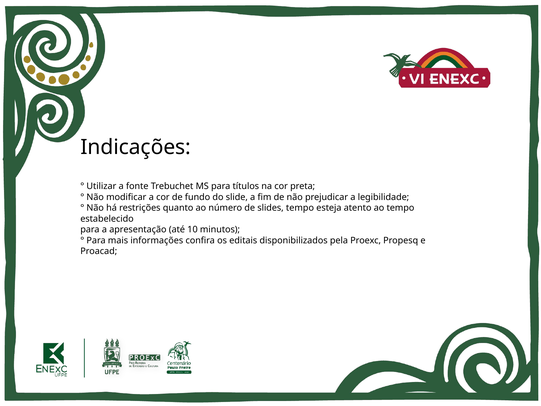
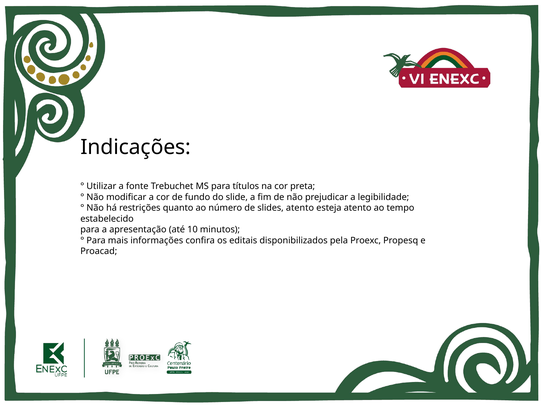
slides tempo: tempo -> atento (300, 208)
